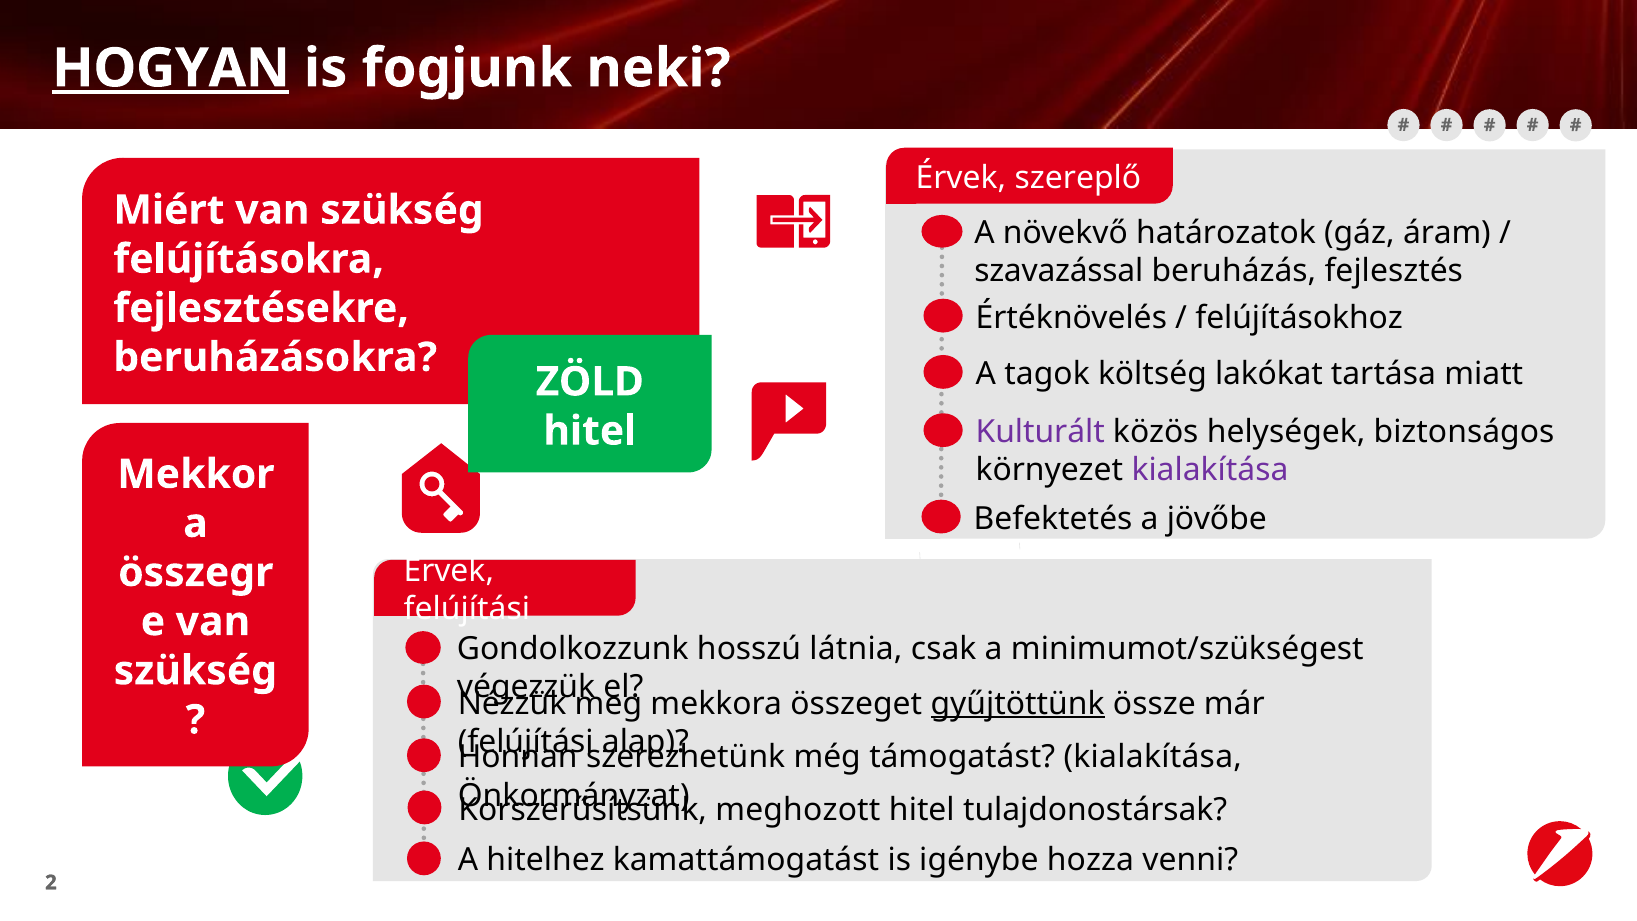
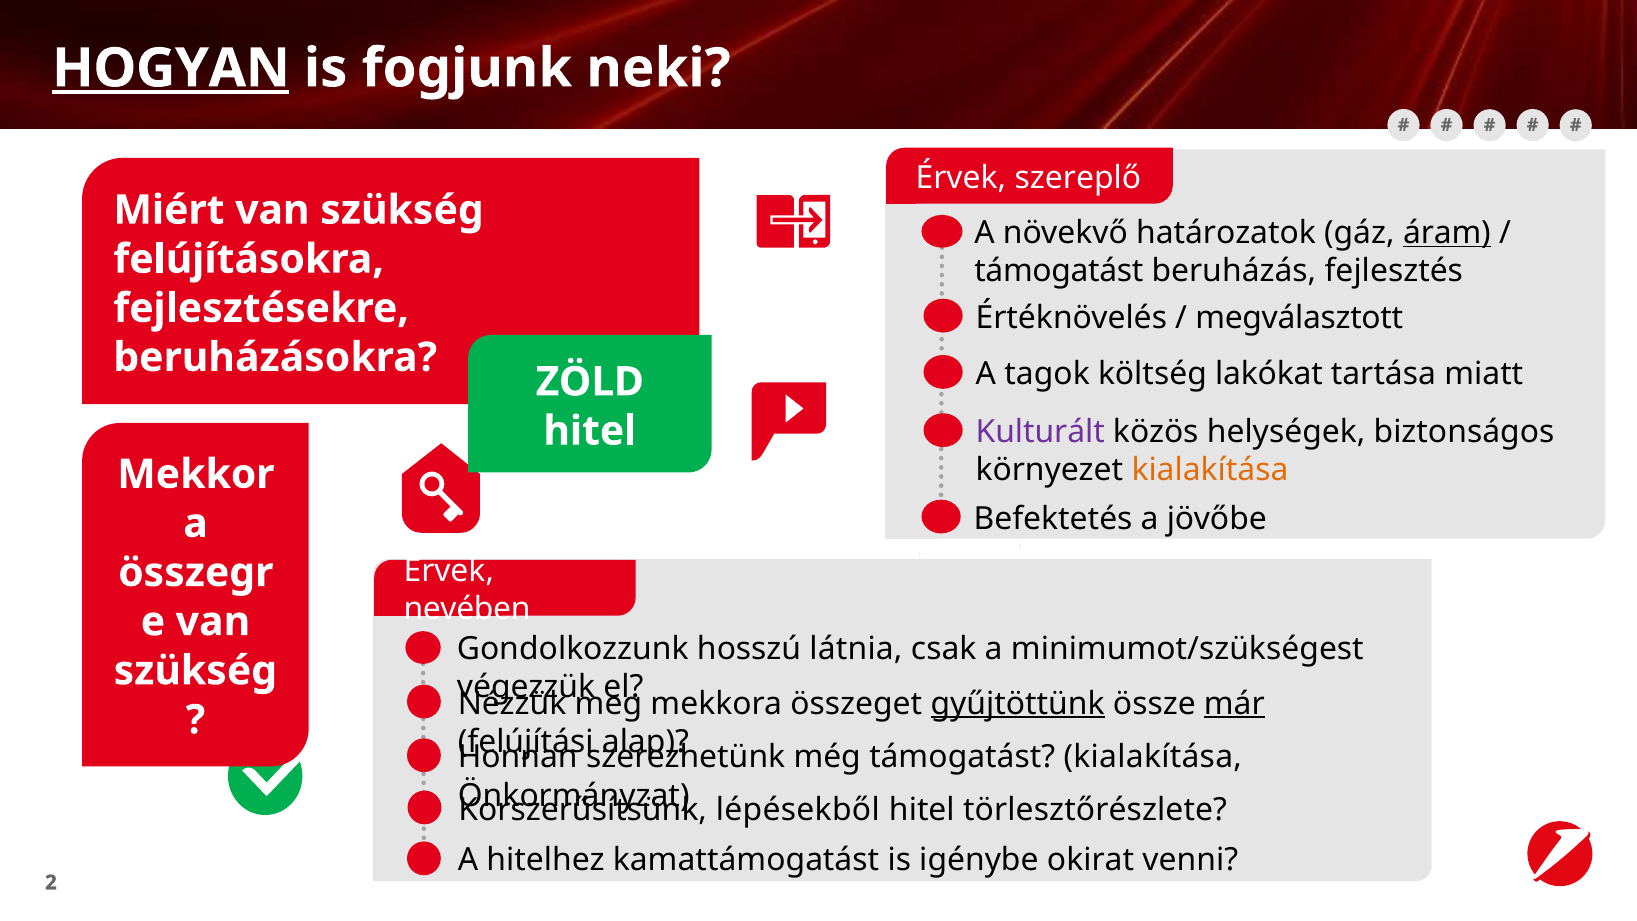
áram underline: none -> present (1447, 233)
szavazással: szavazással -> támogatást (1059, 271)
felújításokhoz: felújításokhoz -> megválasztott (1299, 318)
kialakítása colour: purple -> orange (1210, 470)
felújítási: felújítási -> nevében (467, 609)
már underline: none -> present (1234, 703)
meghozott: meghozott -> lépésekből (798, 809)
tulajdonostársak: tulajdonostársak -> törlesztőrészlete (1095, 809)
hozza: hozza -> okirat (1091, 860)
